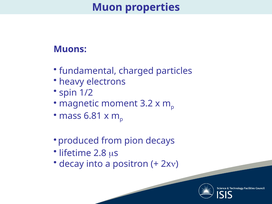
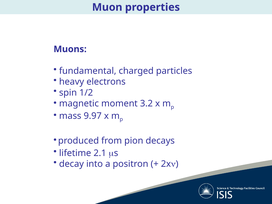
6.81: 6.81 -> 9.97 (93, 116)
2.8: 2.8 -> 2.1 (100, 153)
